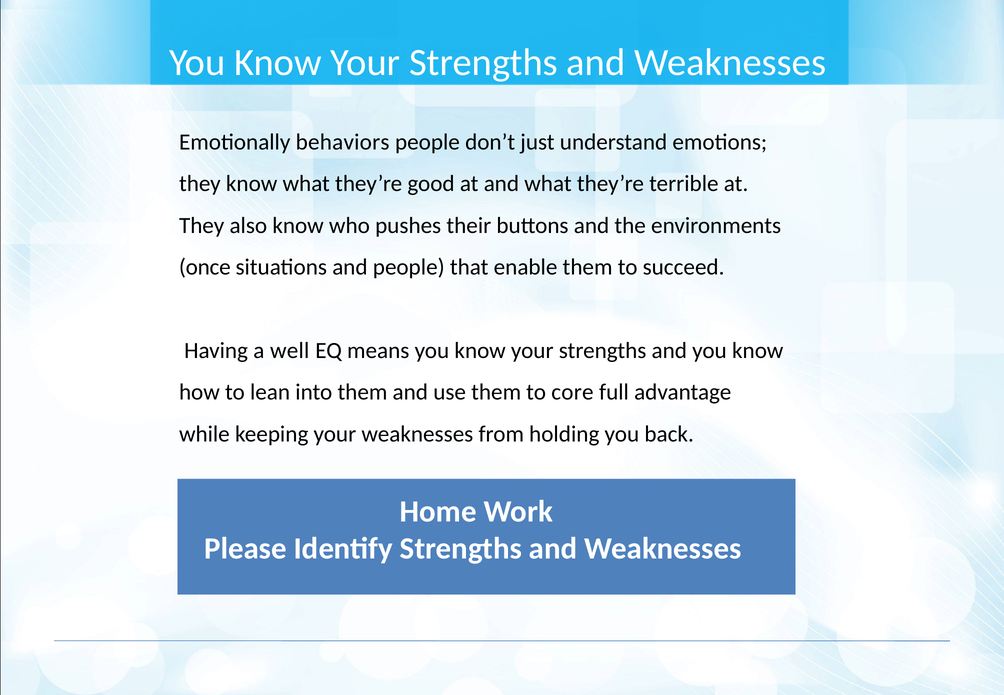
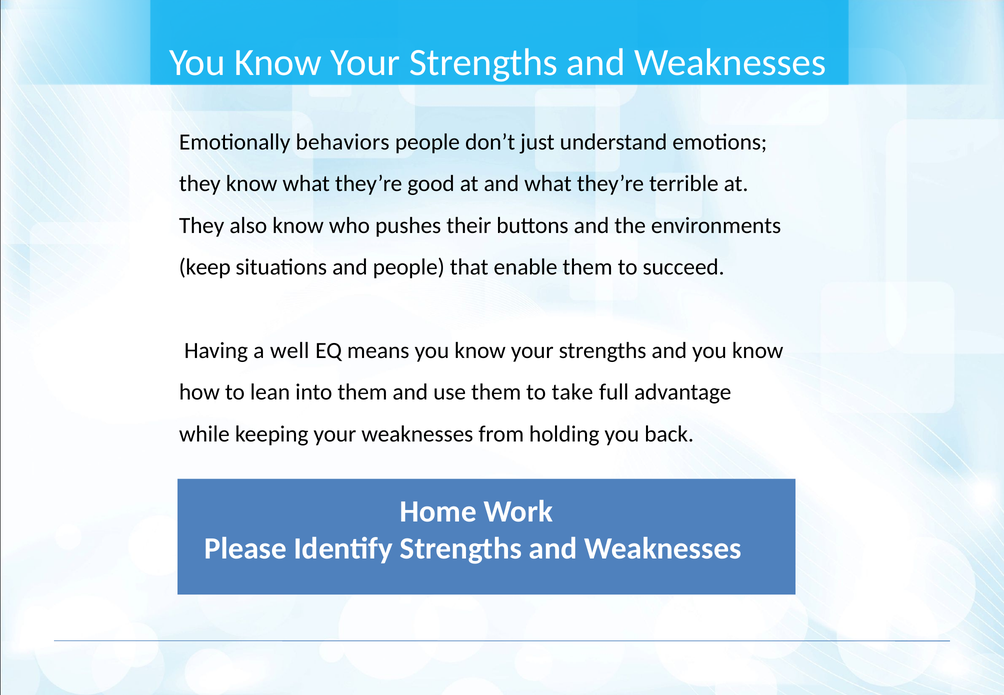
once: once -> keep (205, 267)
core: core -> take (572, 392)
